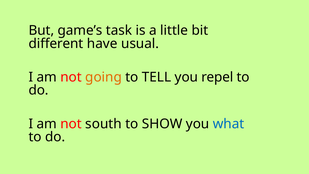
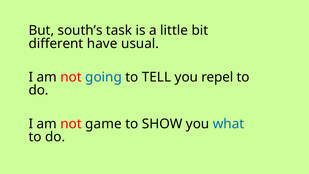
game’s: game’s -> south’s (80, 30)
going colour: orange -> blue (104, 77)
south: south -> game (104, 124)
